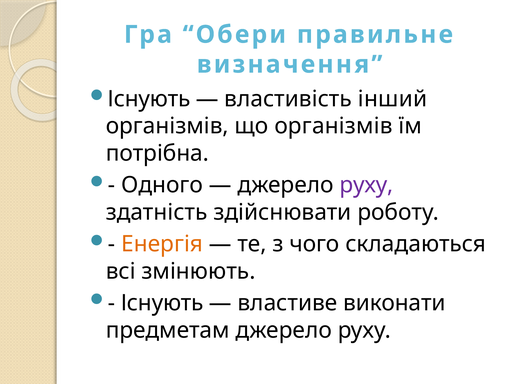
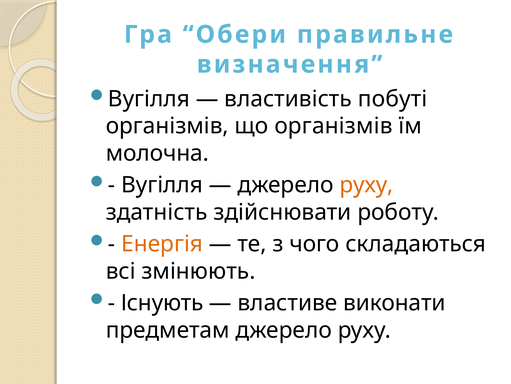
Існують: Існують -> Вугілля (149, 99)
інший: інший -> побуті (393, 99)
потрібна: потрібна -> молочна (157, 153)
Одного: Одного -> Вугілля (162, 185)
руху colour: purple -> orange (366, 185)
